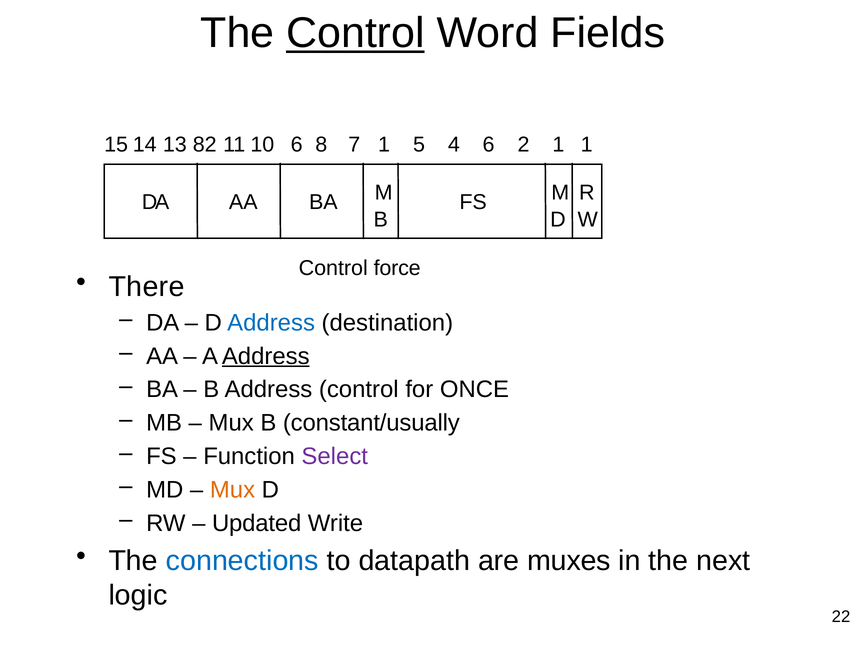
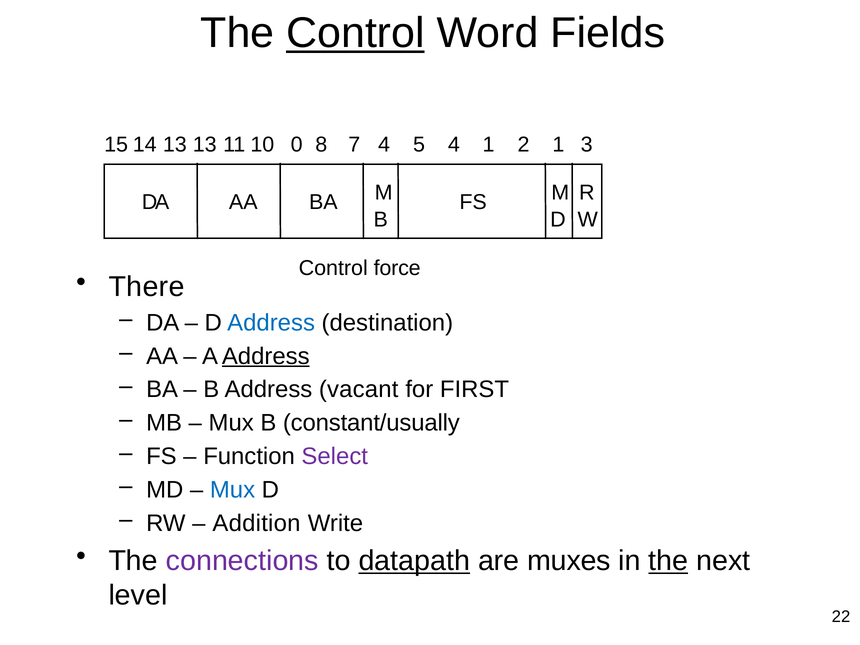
13 82: 82 -> 13 (205, 145)
6: 6 -> 0 (297, 145)
7 1: 1 -> 4 (384, 145)
4 6: 6 -> 1 (489, 145)
1 1: 1 -> 3 (587, 145)
Address control: control -> vacant (359, 390)
ONCE: ONCE -> FIRST (474, 390)
Mux colour: orange -> blue (232, 490)
Updated: Updated -> Addition (256, 523)
connections colour: blue -> purple (242, 561)
datapath underline: none -> present (414, 561)
the underline: none -> present (668, 561)
logic: logic -> level (138, 595)
